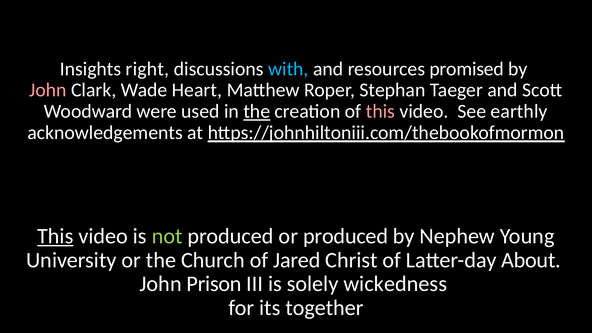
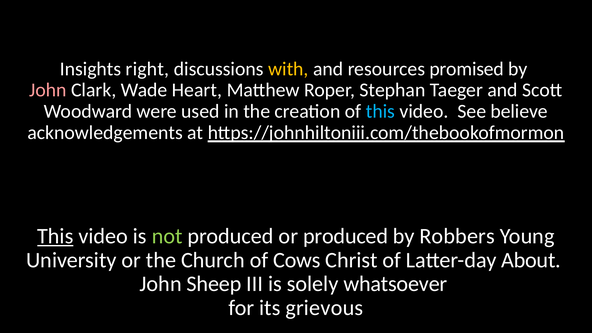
with colour: light blue -> yellow (288, 69)
the underline: present -> none (257, 111)
this colour: pink -> light blue (380, 111)
earthly: earthly -> believe (519, 111)
Nephew: Nephew -> Robbers (457, 236)
Jared: Jared -> Cows (297, 260)
Prison: Prison -> Sheep (214, 284)
wickedness: wickedness -> whatsoever (395, 284)
together: together -> grievous (324, 308)
